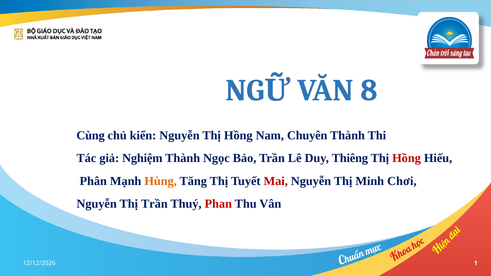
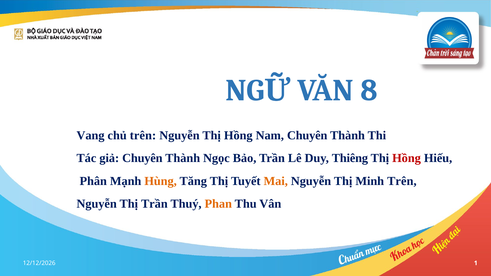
Cùng: Cùng -> Vang (91, 136)
chủ kiến: kiến -> trên (143, 136)
giả Nghiệm: Nghiệm -> Chuyên (142, 158)
Mai colour: red -> orange (276, 181)
Minh Chơi: Chơi -> Trên (402, 181)
Phan colour: red -> orange (218, 204)
